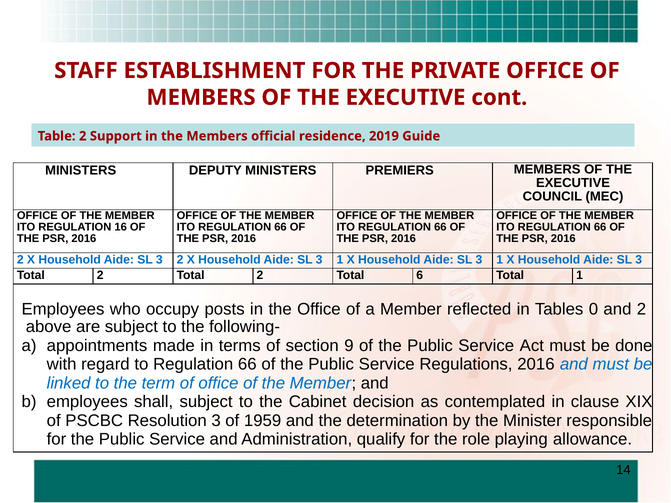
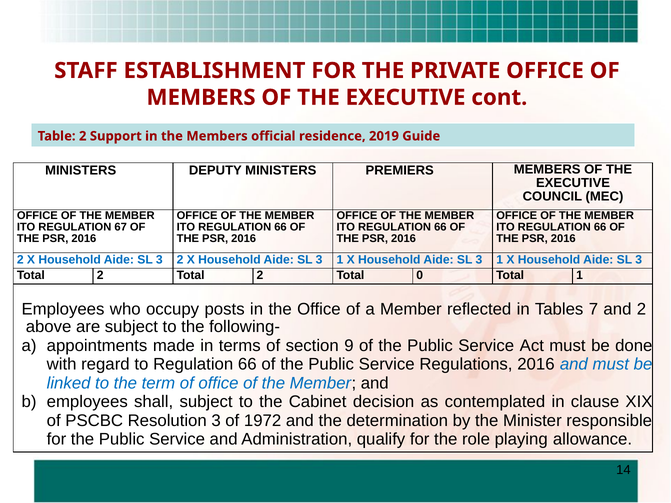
16: 16 -> 67 (121, 227)
6: 6 -> 0 (420, 275)
0: 0 -> 7 (593, 310)
1959: 1959 -> 1972 (263, 421)
